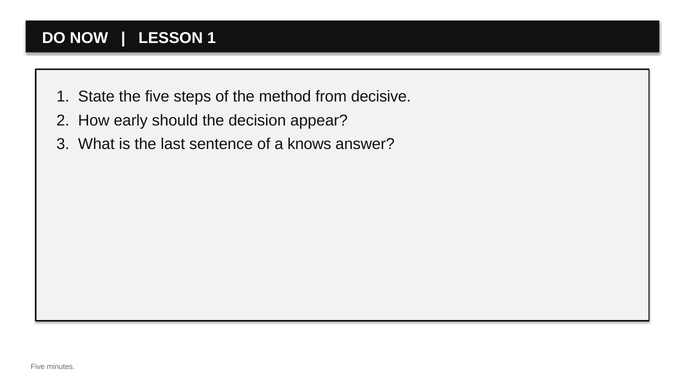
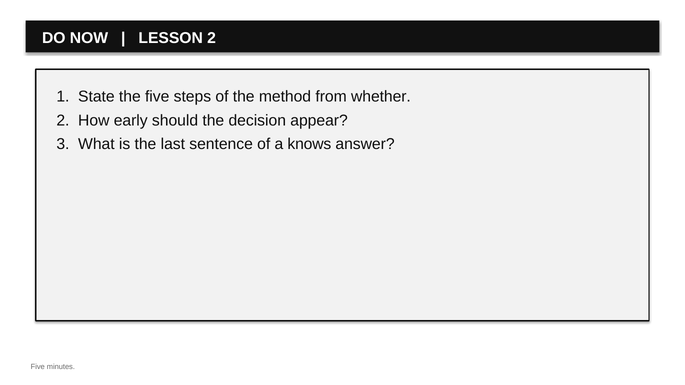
LESSON 1: 1 -> 2 (212, 38)
decisive: decisive -> whether (381, 97)
